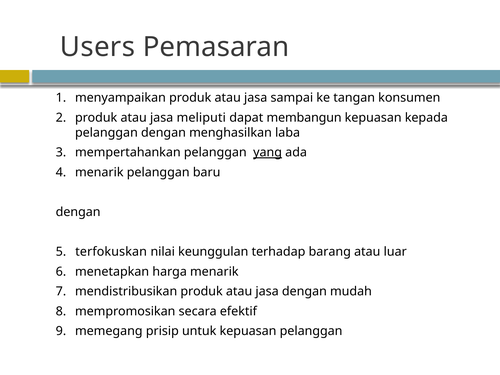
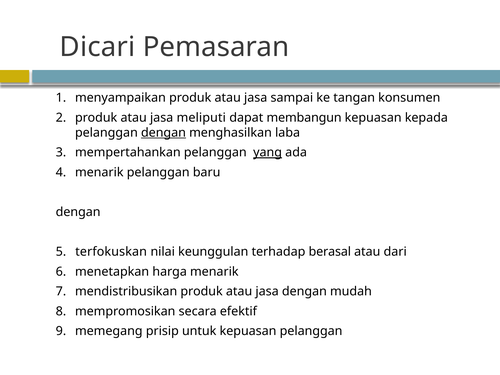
Users: Users -> Dicari (98, 47)
dengan underline: none -> present (163, 133)
barang: barang -> berasal (330, 252)
luar: luar -> dari (395, 252)
